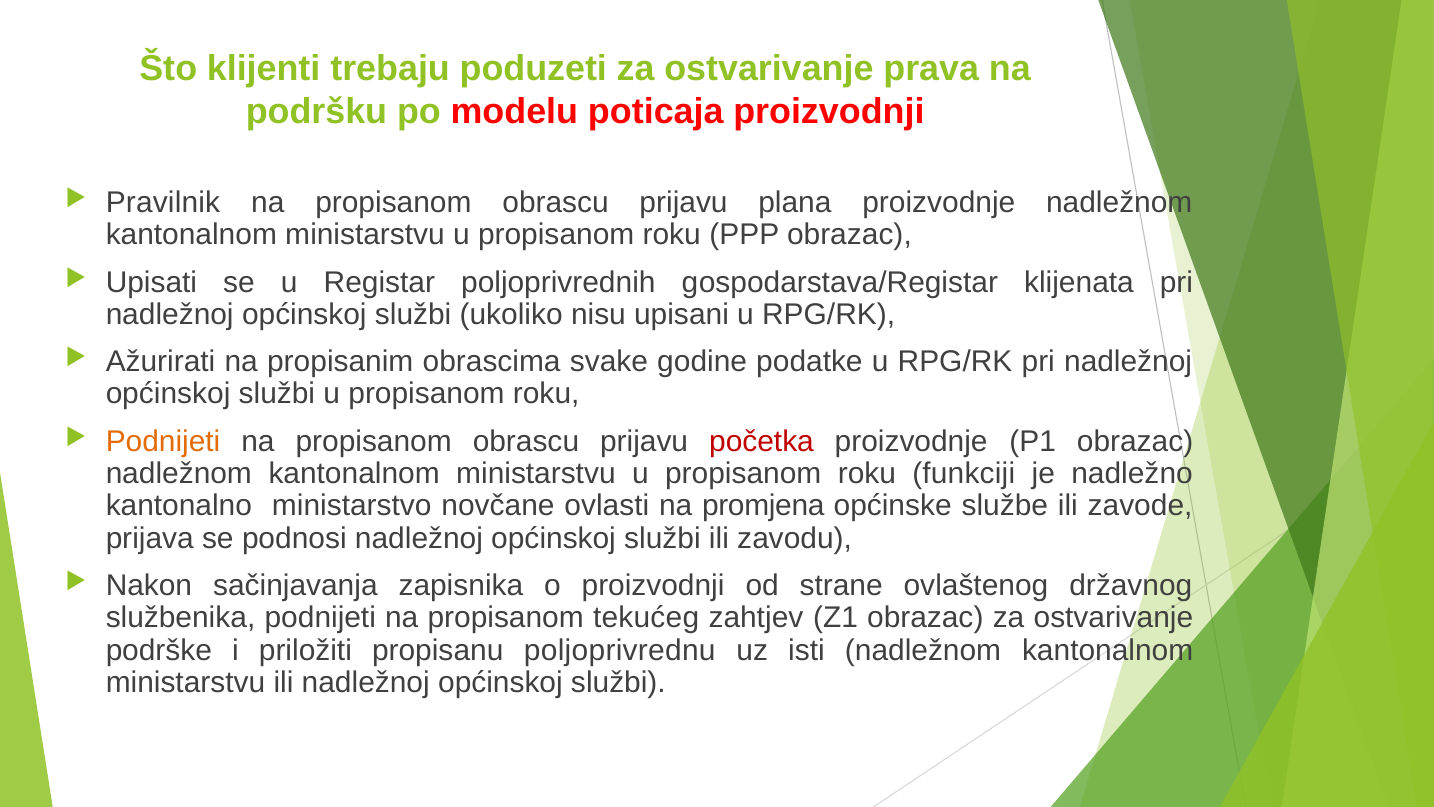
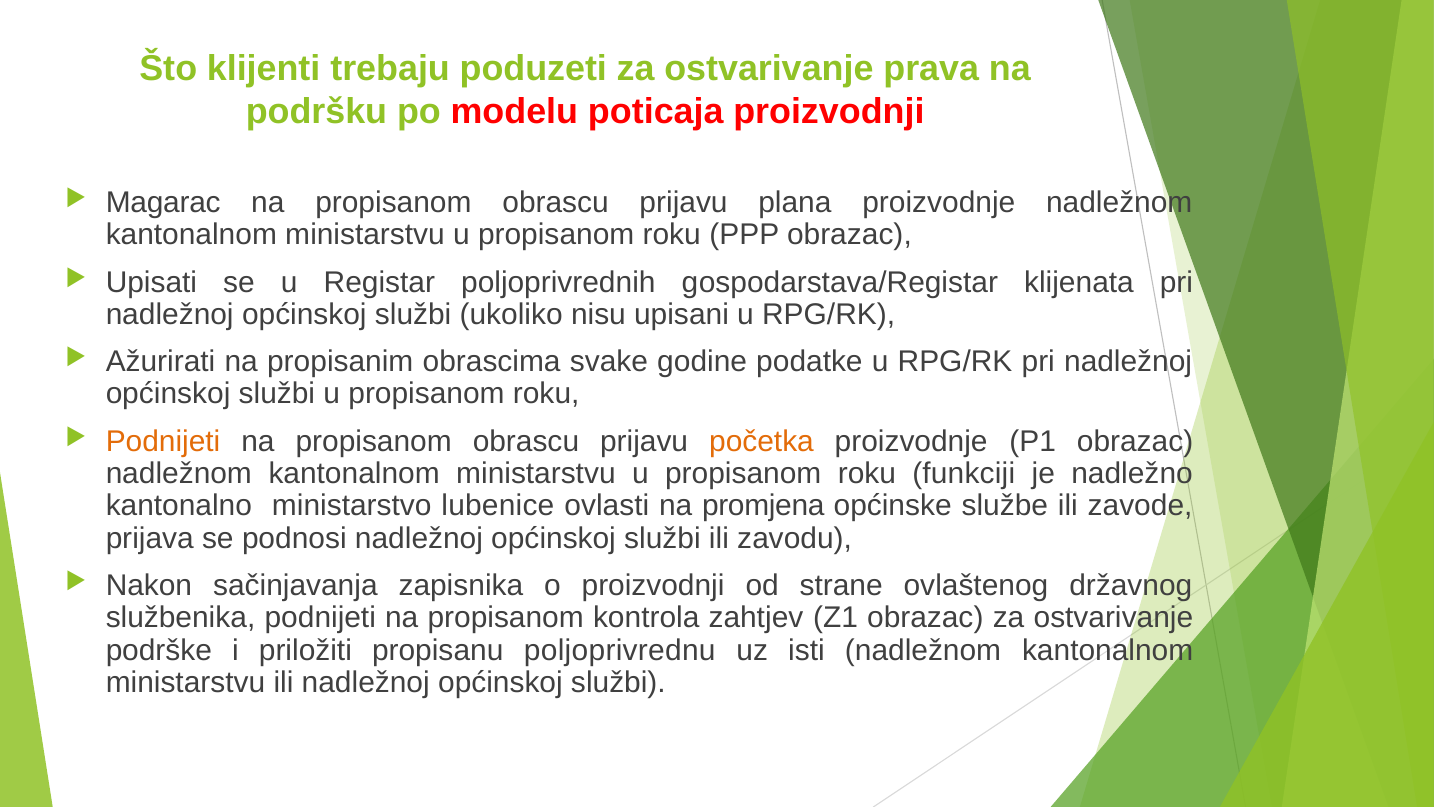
Pravilnik: Pravilnik -> Magarac (163, 202)
početka colour: red -> orange (761, 441)
novčane: novčane -> lubenice (498, 506)
tekućeg: tekućeg -> kontrola (646, 618)
